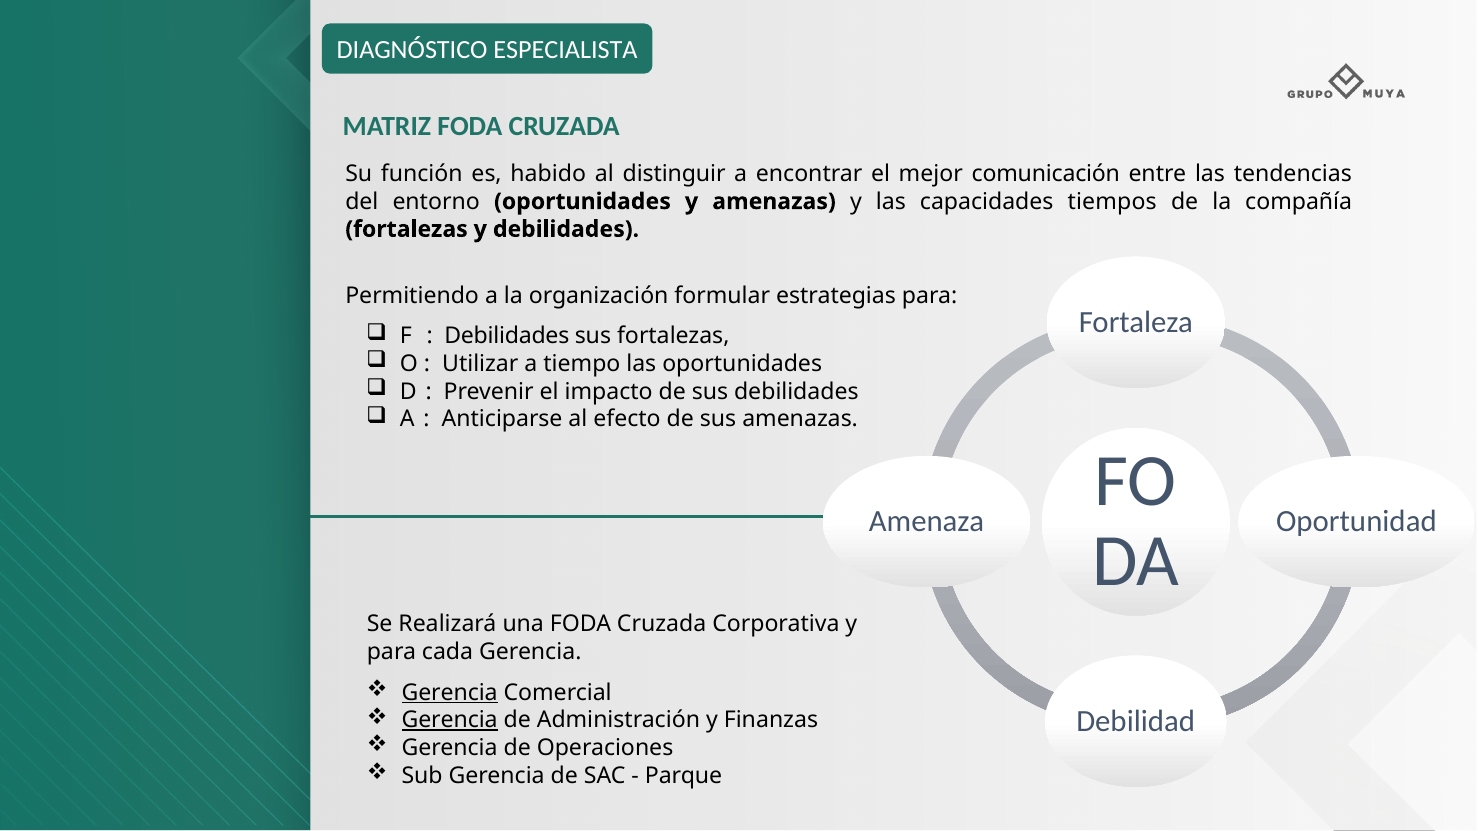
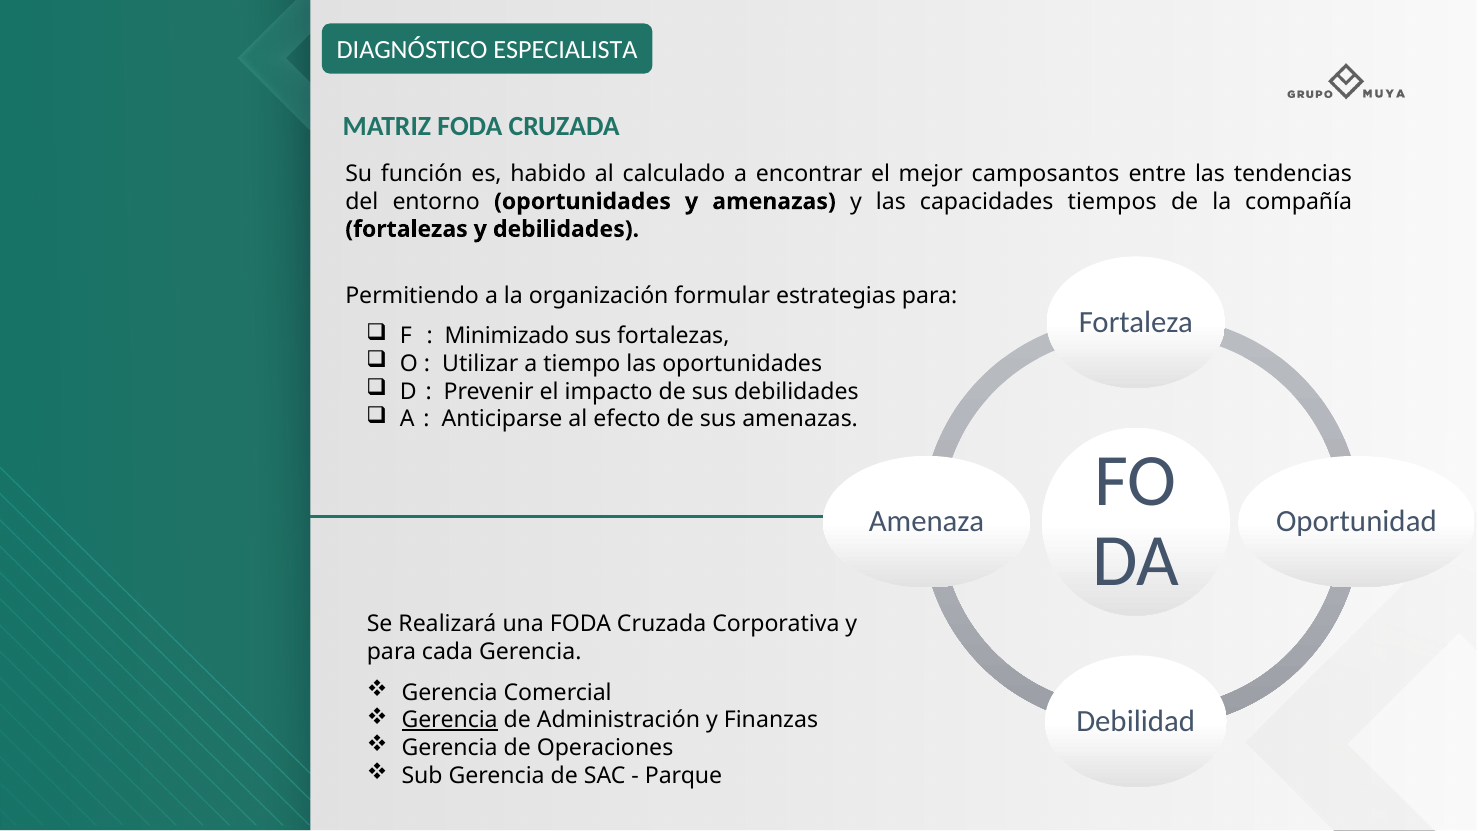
distinguir: distinguir -> calculado (674, 174)
comunicación: comunicación -> camposantos (1046, 174)
Debilidades: Debilidades -> Minimizado (507, 336)
Gerencia underline: present -> none (450, 693)
